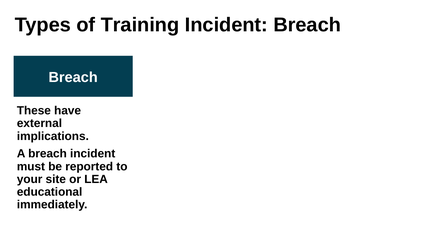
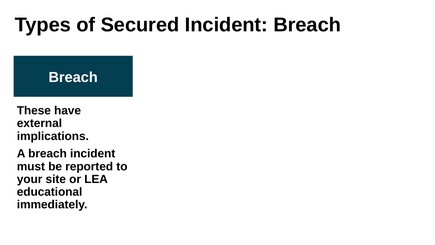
Training: Training -> Secured (140, 25)
